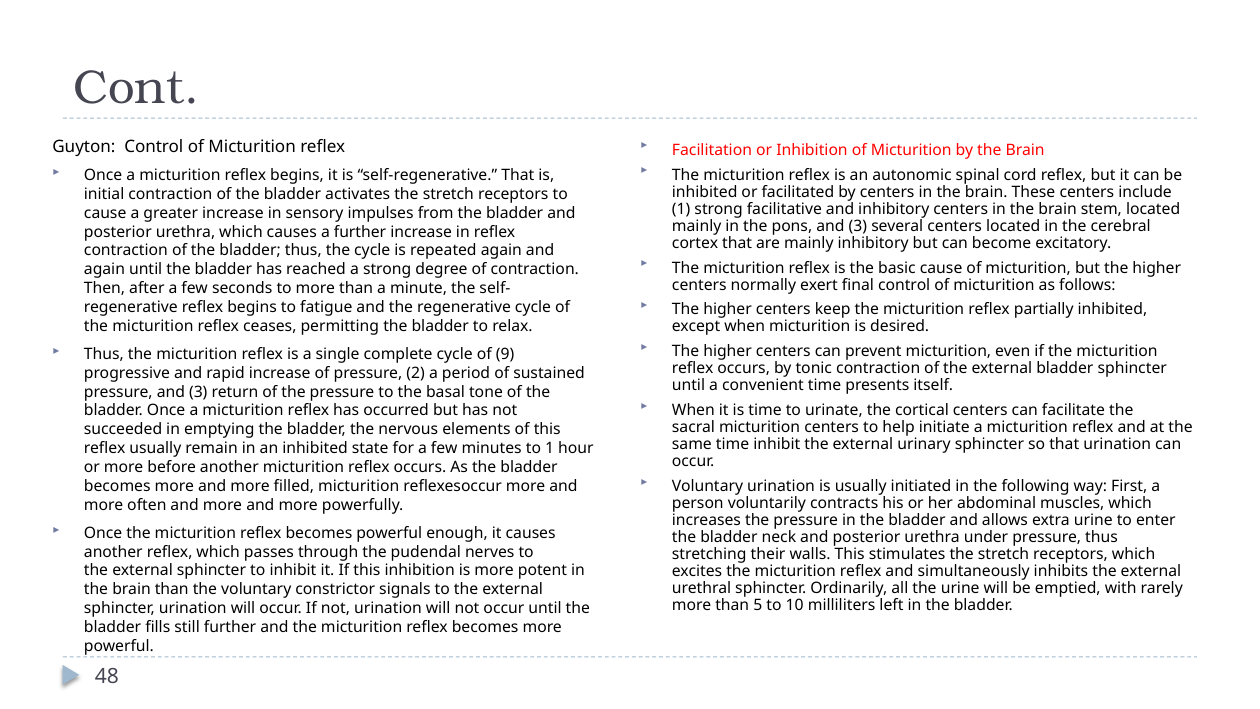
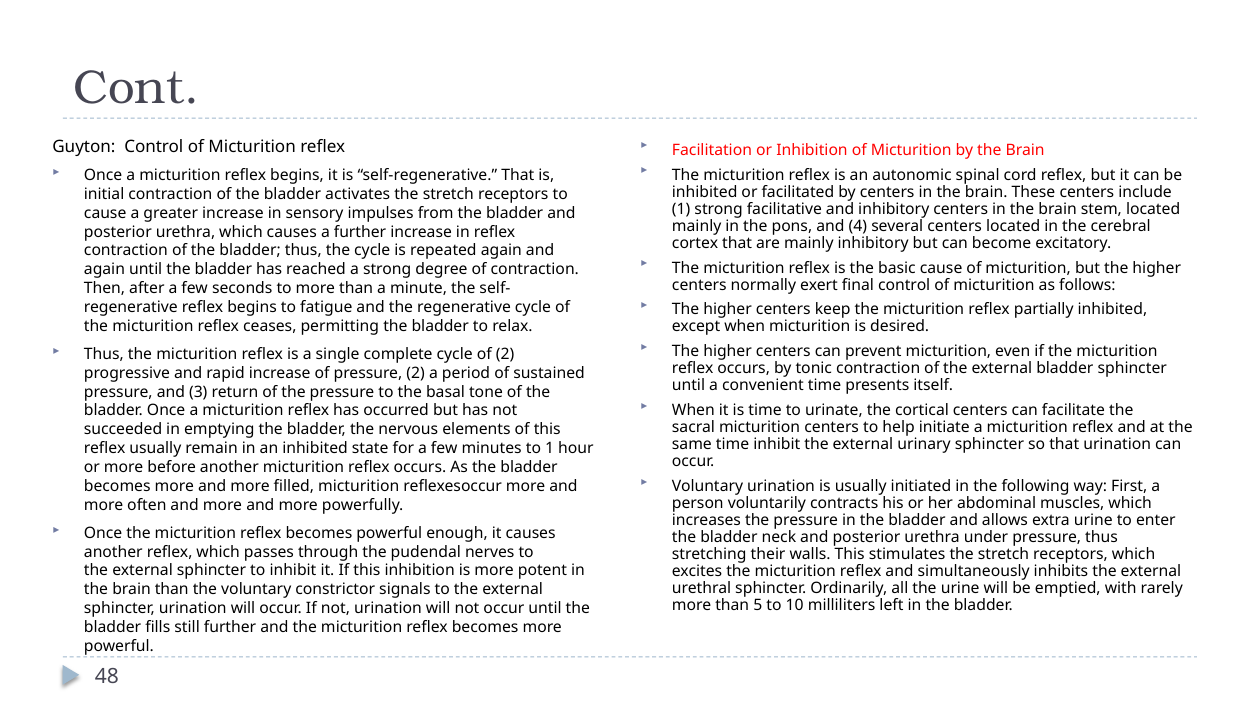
pons and 3: 3 -> 4 (858, 226)
of 9: 9 -> 2 (505, 354)
